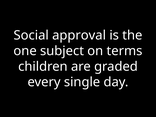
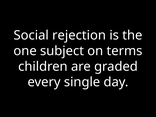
approval: approval -> rejection (79, 35)
